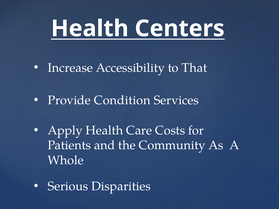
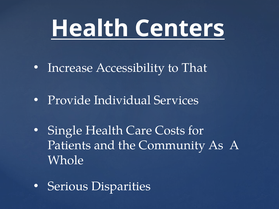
Condition: Condition -> Individual (122, 100)
Apply: Apply -> Single (65, 131)
